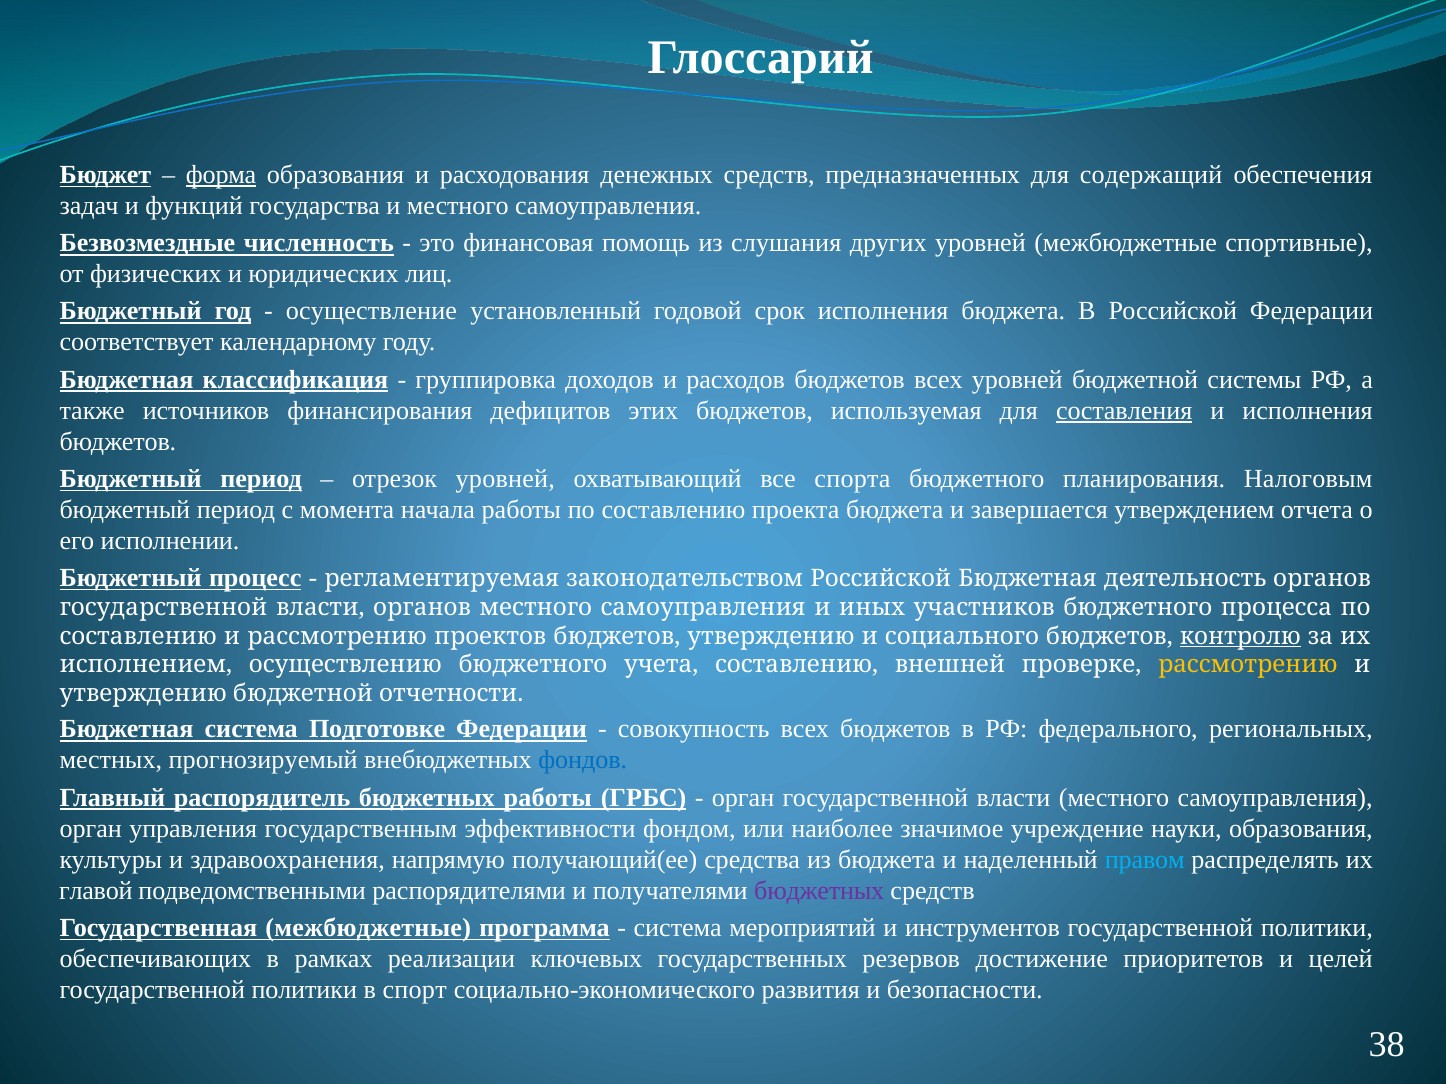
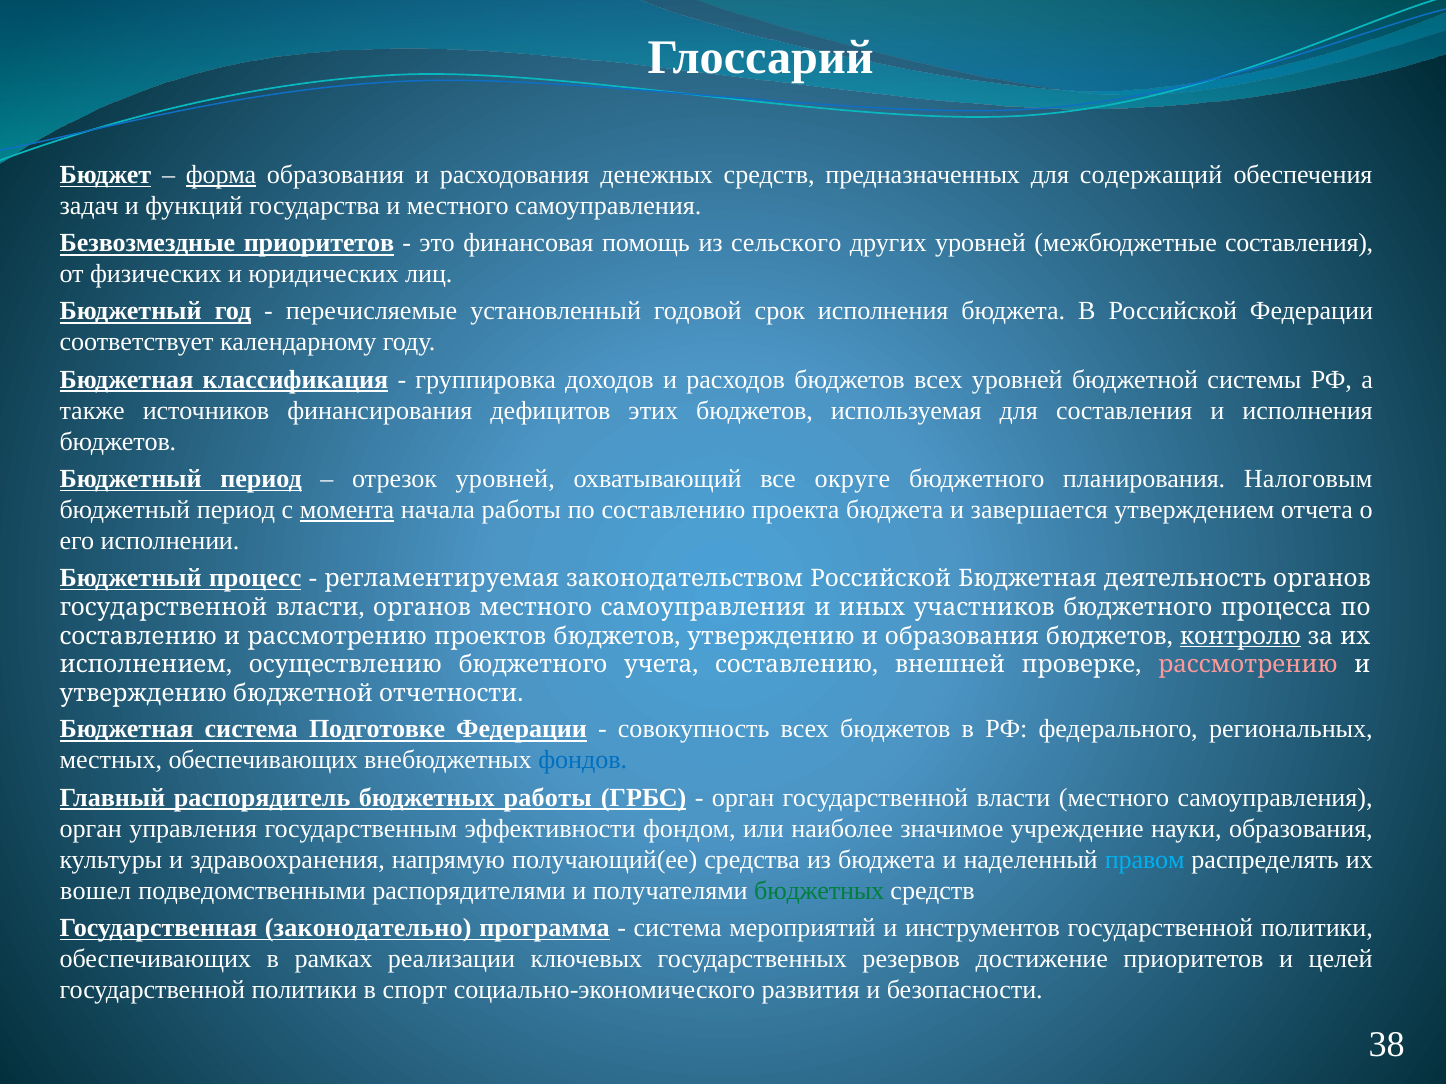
Безвозмездные численность: численность -> приоритетов (319, 243)
слушания: слушания -> сельского (786, 243)
межбюджетные спортивные: спортивные -> составления (1299, 243)
осуществление: осуществление -> перечисляемые (372, 311)
составления underline: present -> none (1124, 411)
спорта: спорта -> округе (852, 479)
момента underline: none -> present (347, 510)
и социального: социального -> образования (962, 636)
рассмотрению colour: yellow -> pink (1248, 665)
местных прогнозируемый: прогнозируемый -> обеспечивающих (263, 761)
главой: главой -> вошел (96, 891)
бюджетных colour: purple -> green (819, 891)
Государственная межбюджетные: межбюджетные -> законодательно (368, 928)
